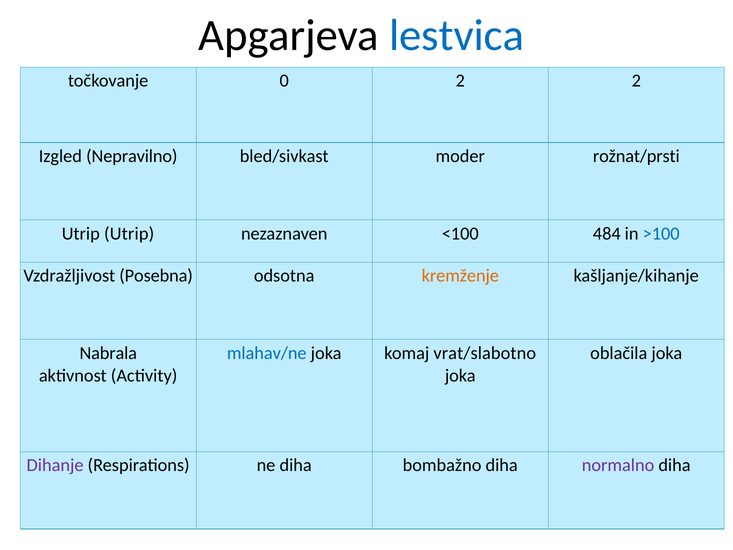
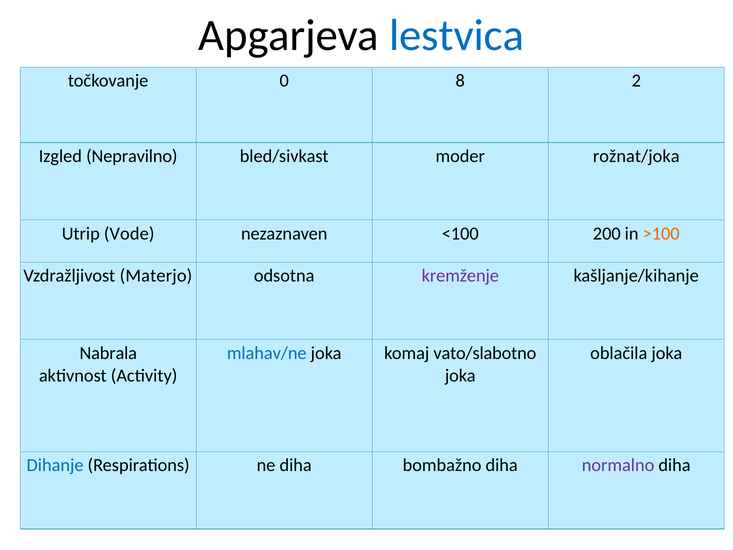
0 2: 2 -> 8 (460, 81)
rožnat/prsti: rožnat/prsti -> rožnat/joka (636, 156)
Utrip Utrip: Utrip -> Vode (129, 233)
484: 484 -> 200 (607, 233)
>100 colour: blue -> orange (661, 233)
Posebna: Posebna -> Materjo (156, 276)
kremženje colour: orange -> purple (460, 276)
vrat/slabotno: vrat/slabotno -> vato/slabotno (485, 353)
Dihanje colour: purple -> blue (55, 465)
